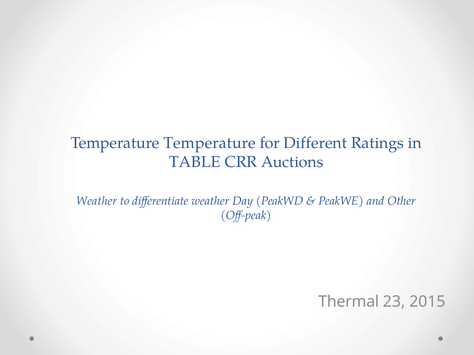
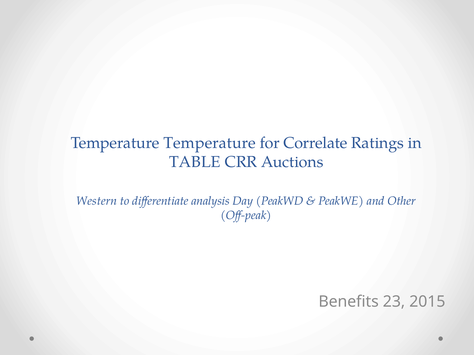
Different: Different -> Correlate (315, 143)
Weather: Weather -> Western (97, 201)
differentiate weather: weather -> analysis (211, 201)
Thermal: Thermal -> Benefits (349, 302)
